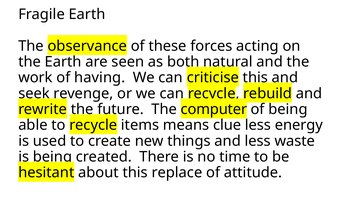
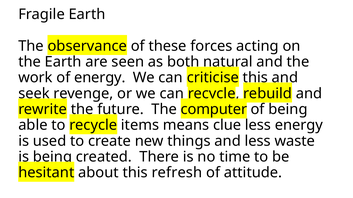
of having: having -> energy (100, 78)
replace: replace -> refresh (177, 173)
